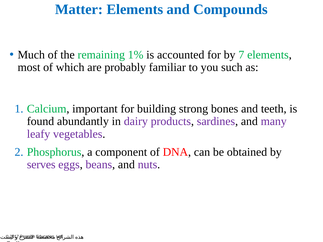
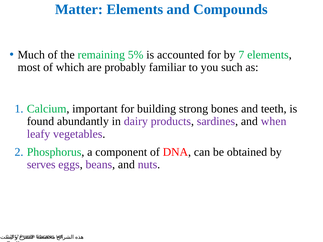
1%: 1% -> 5% (136, 55)
many: many -> when (274, 121)
